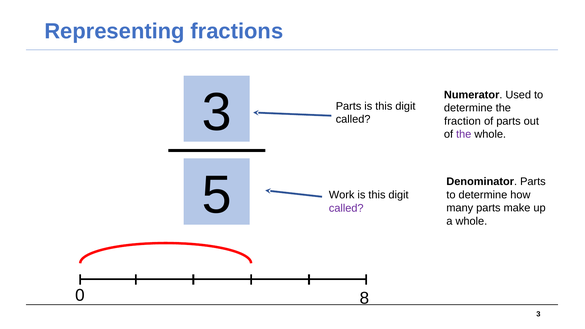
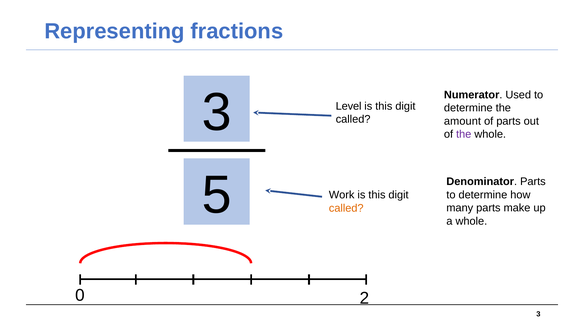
Parts: Parts -> Level (349, 106)
fraction: fraction -> amount (462, 121)
called colour: purple -> orange (346, 208)
8: 8 -> 2 (364, 298)
